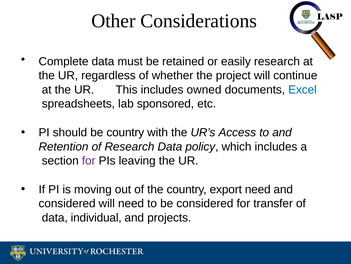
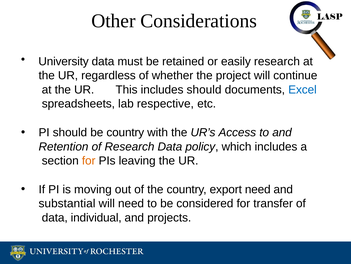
Complete: Complete -> University (64, 61)
includes owned: owned -> should (204, 89)
sponsored: sponsored -> respective (165, 103)
for colour: purple -> orange (89, 160)
considered: considered -> substantial (67, 203)
